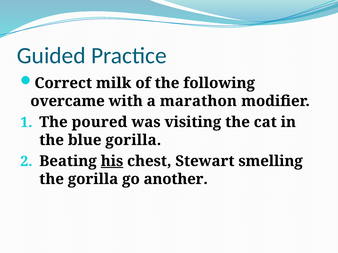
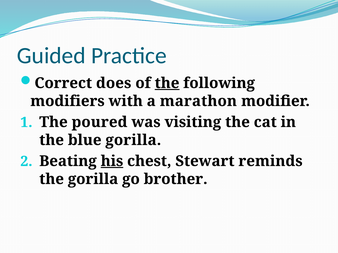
milk: milk -> does (114, 83)
the underline: none -> present (167, 83)
overcame: overcame -> modifiers (67, 101)
smelling: smelling -> reminds (270, 161)
another: another -> brother (176, 179)
